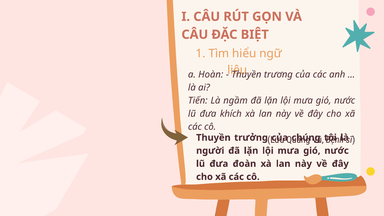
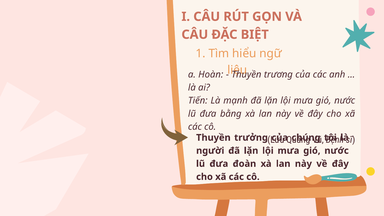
ngầm: ngầm -> mạnh (236, 101)
khích: khích -> bằng (231, 114)
